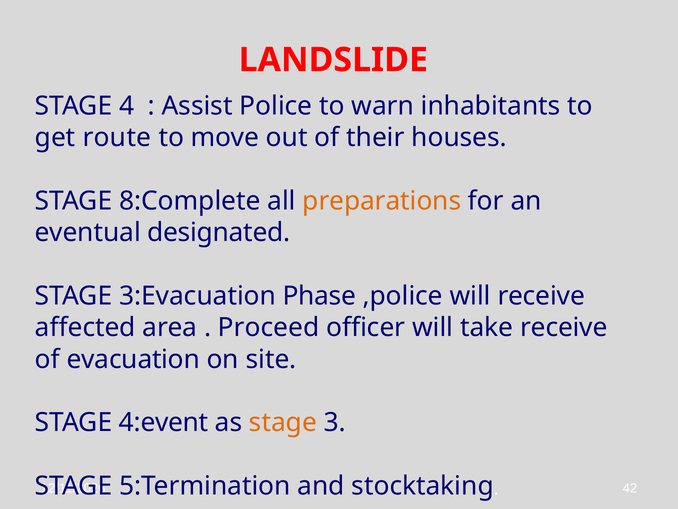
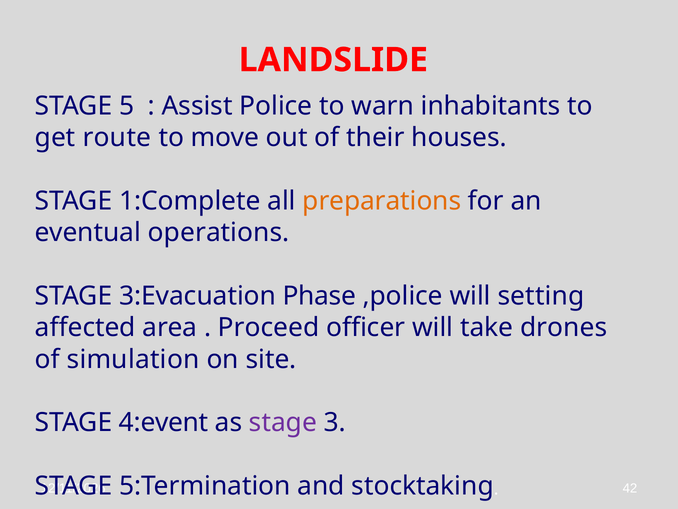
4: 4 -> 5 (127, 106)
8:Complete: 8:Complete -> 1:Complete (190, 201)
designated: designated -> operations (219, 232)
will receive: receive -> setting (541, 296)
take receive: receive -> drones (564, 327)
evacuation: evacuation -> simulation (133, 359)
stage colour: orange -> purple (283, 422)
